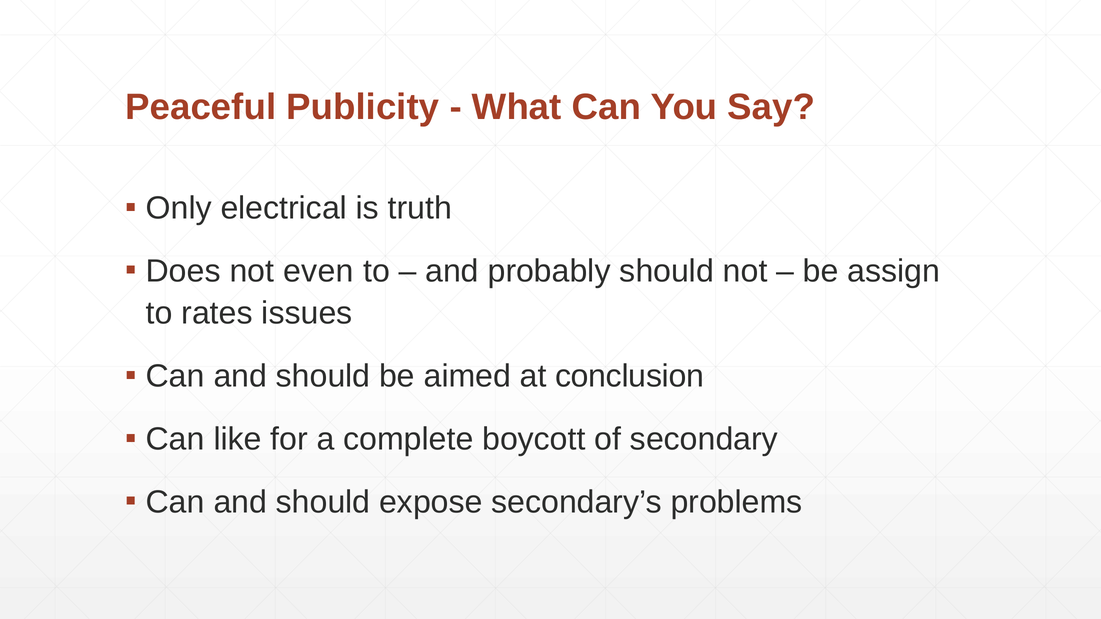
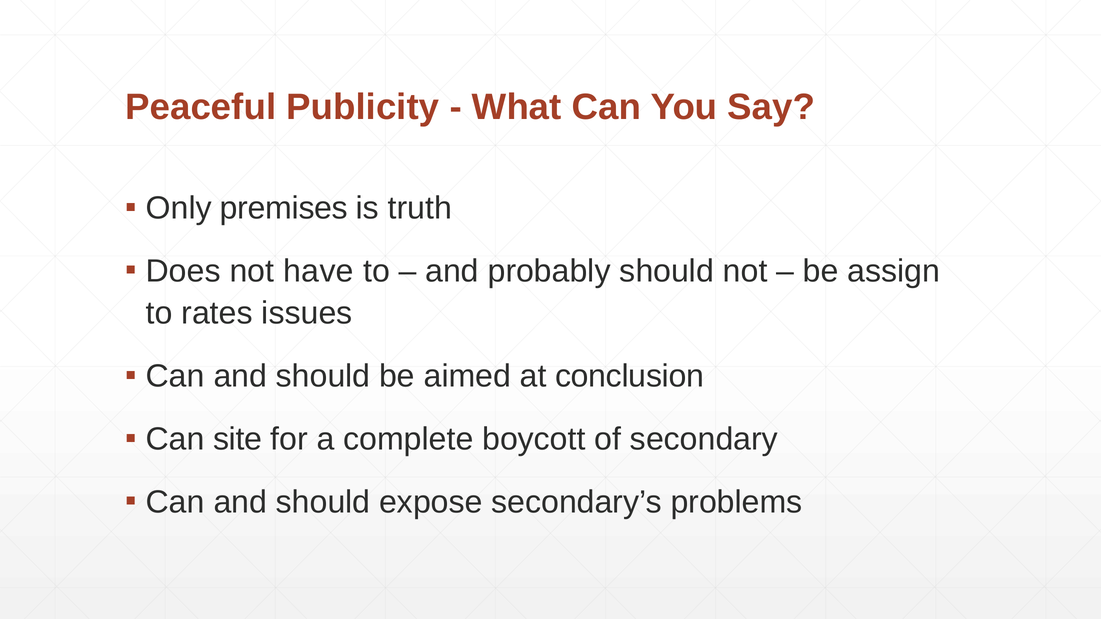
electrical: electrical -> premises (284, 208)
even: even -> have (318, 271)
like: like -> site (238, 439)
